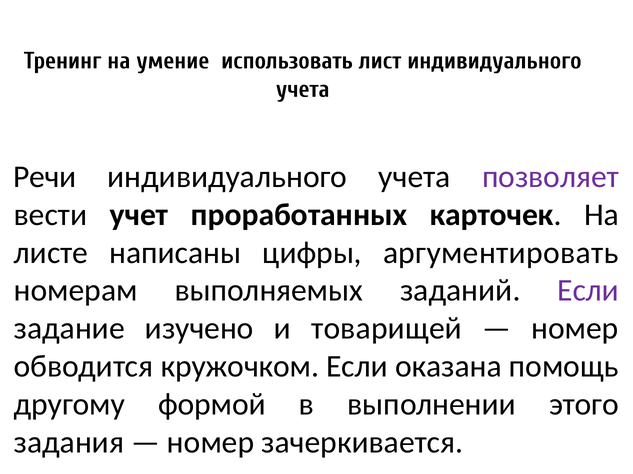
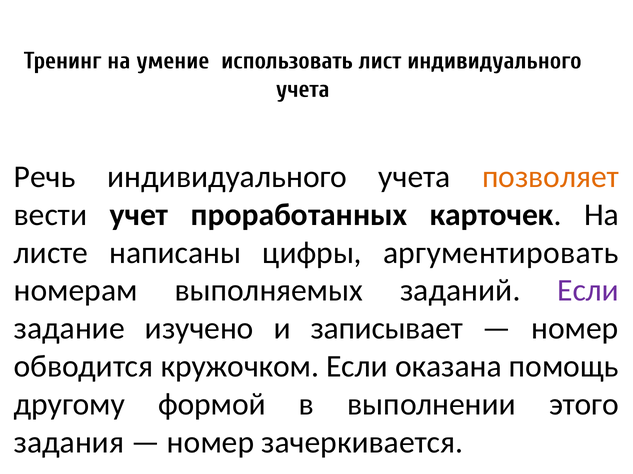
Речи: Речи -> Речь (45, 177)
позволяет colour: purple -> orange (550, 177)
товарищей: товарищей -> записывает (387, 329)
